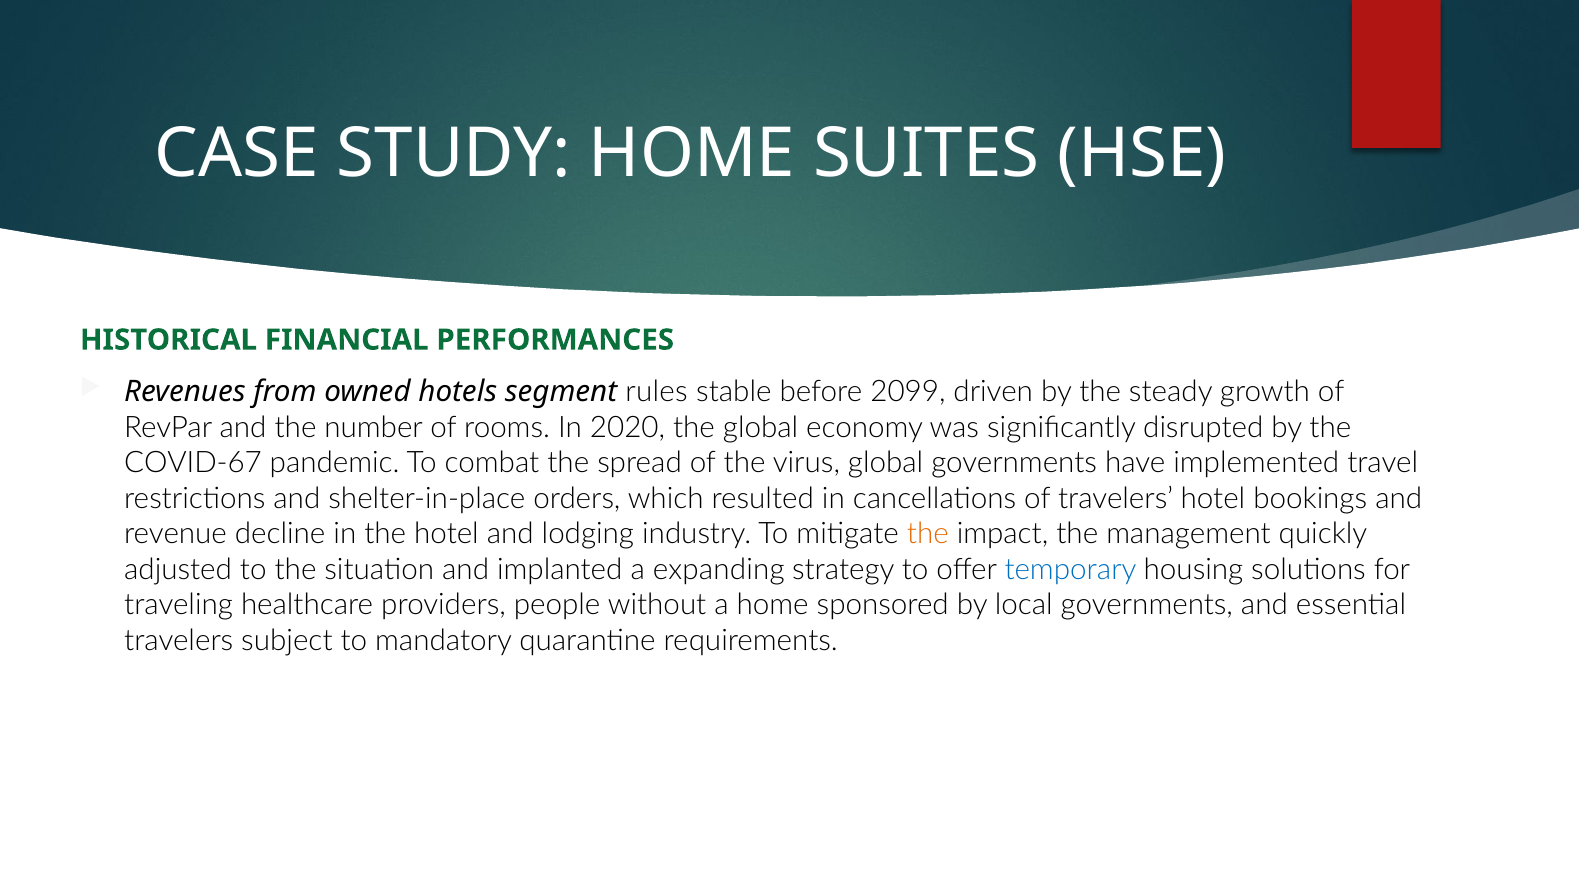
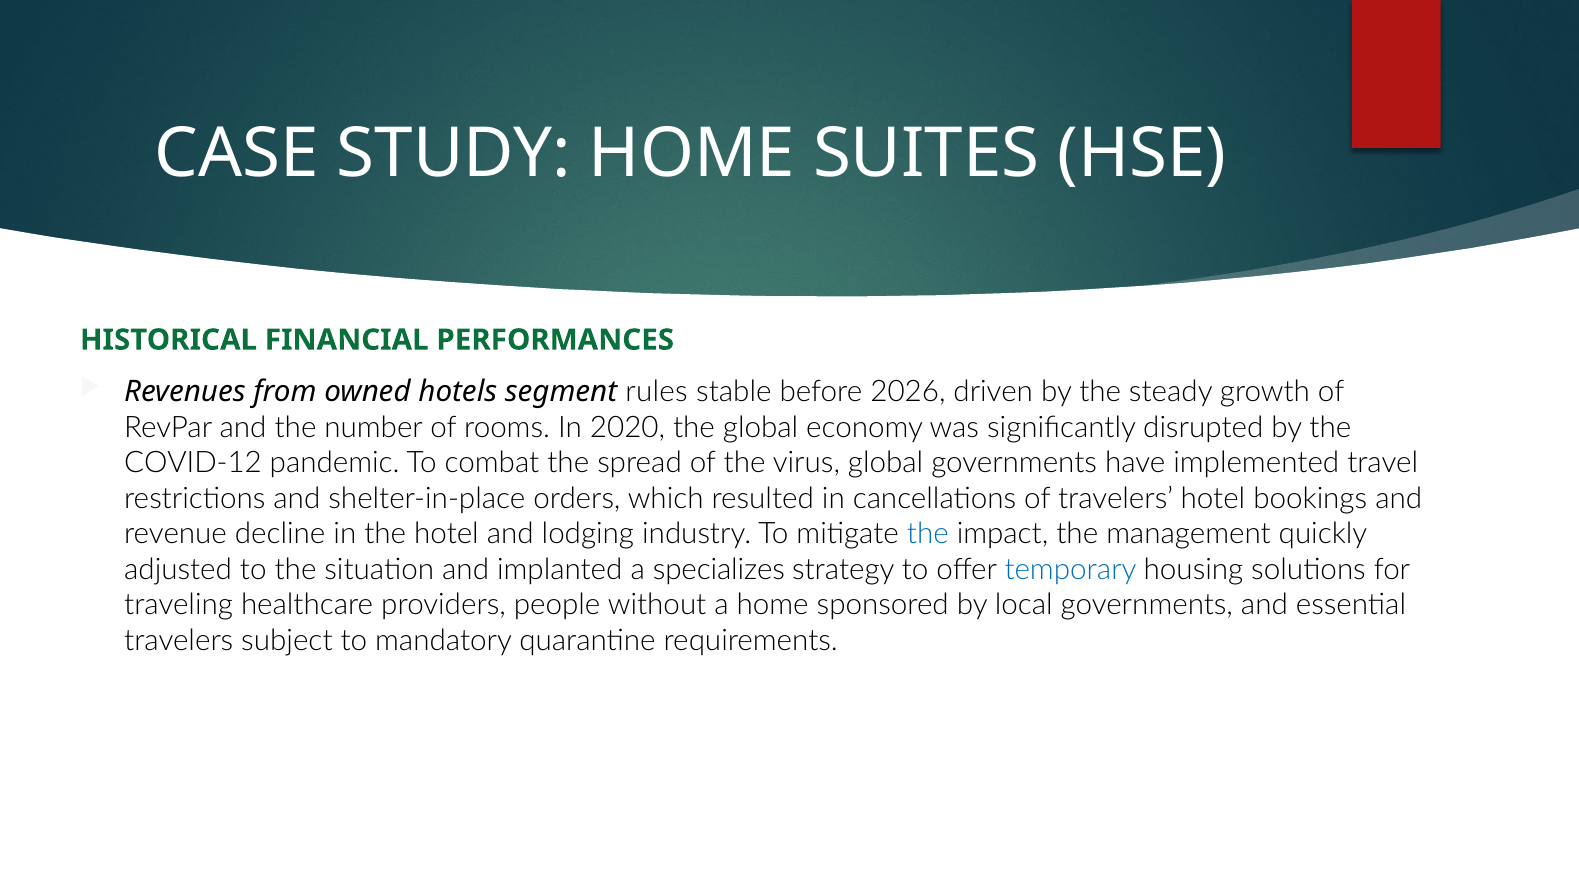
2099: 2099 -> 2026 (908, 392)
COVID-67: COVID-67 -> COVID-12 (193, 463)
the colour: orange -> blue (928, 534)
expanding: expanding -> specializes (719, 570)
